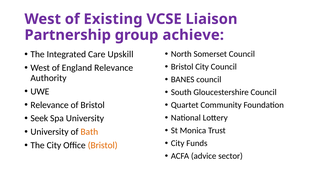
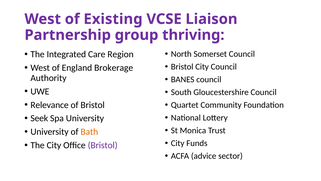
achieve: achieve -> thriving (193, 35)
Upskill: Upskill -> Region (121, 54)
England Relevance: Relevance -> Brokerage (114, 68)
Bristol colour: orange -> purple (103, 145)
